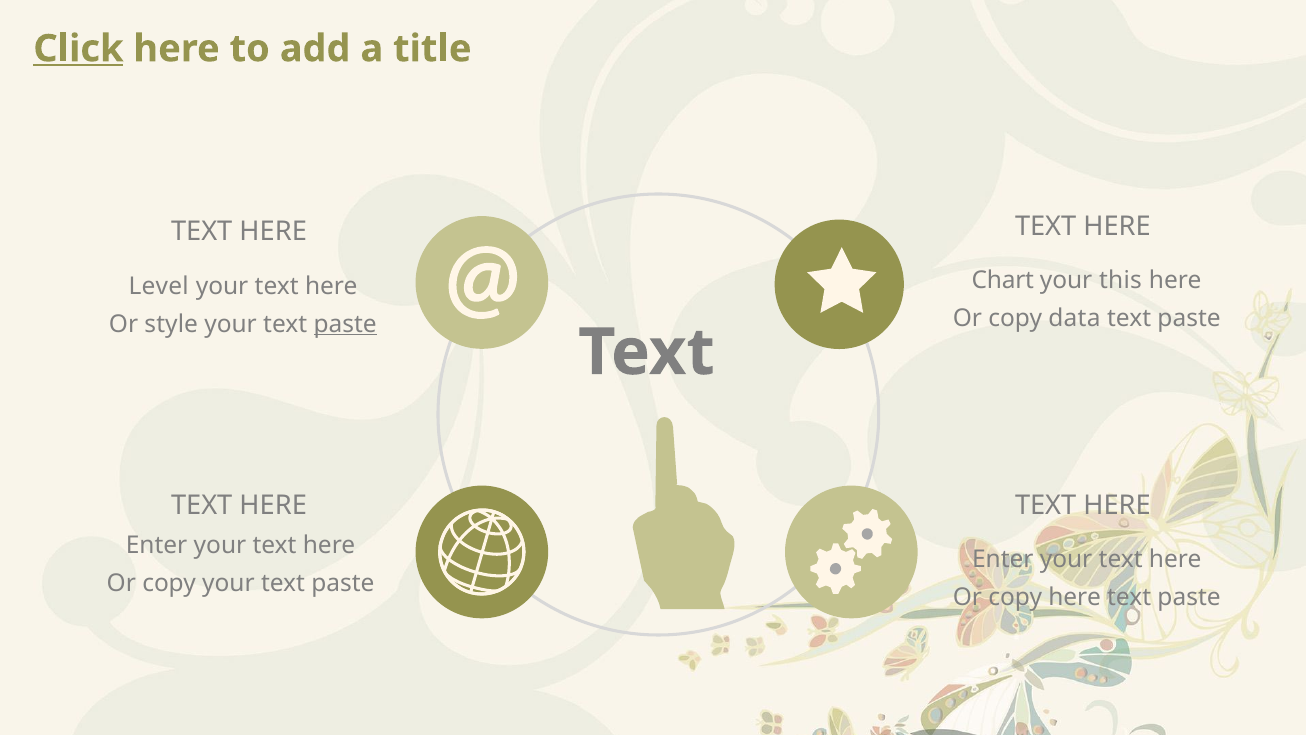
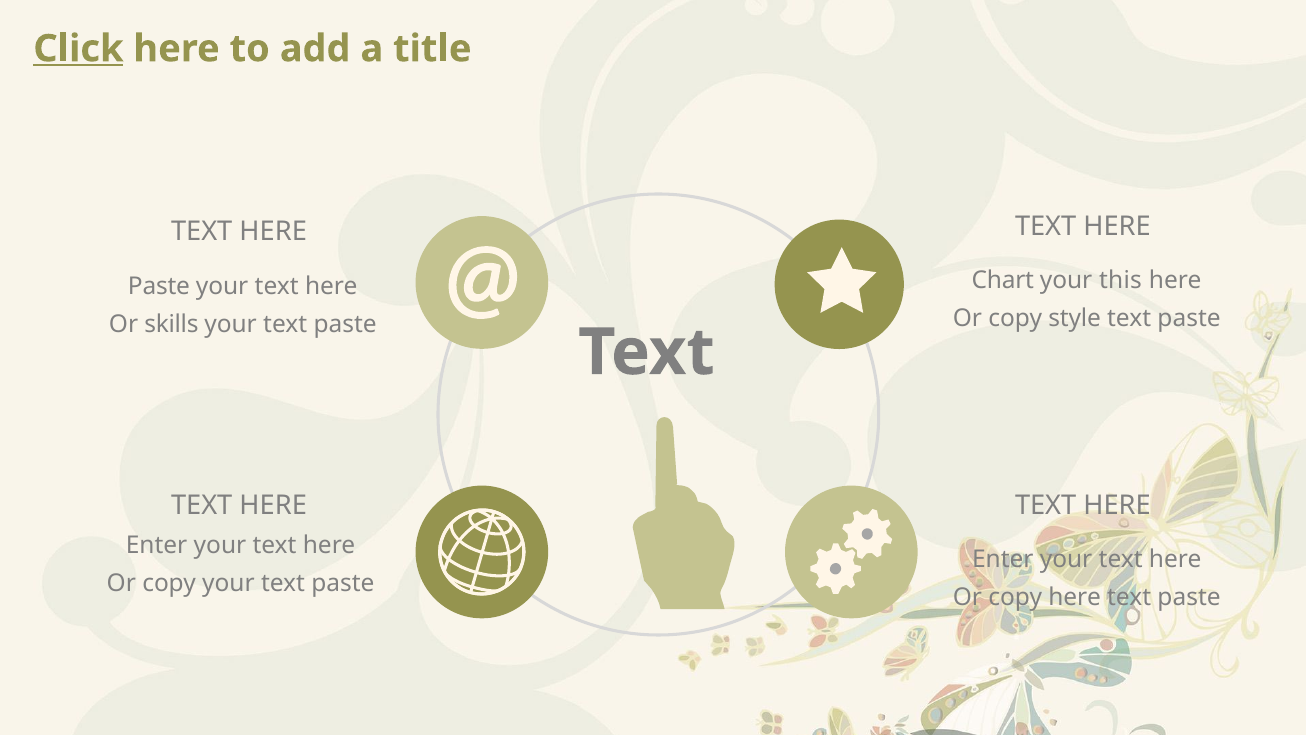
Level: Level -> Paste (159, 286)
data: data -> style (1075, 319)
style: style -> skills (171, 324)
paste underline: present -> none (345, 324)
